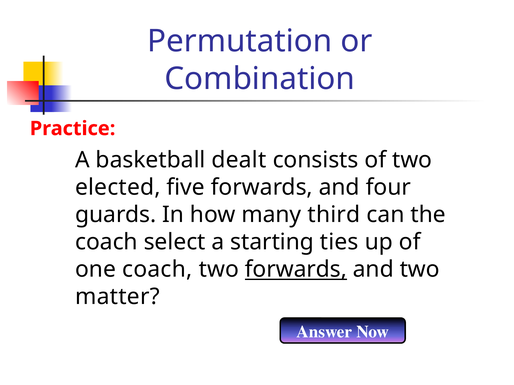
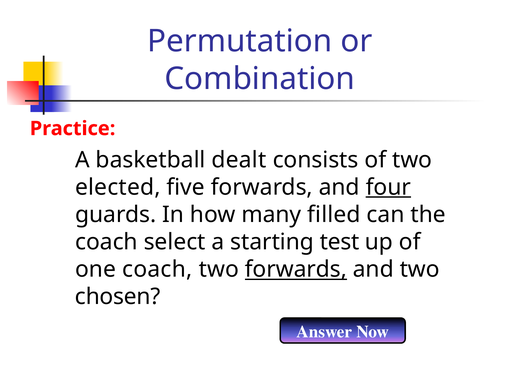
four underline: none -> present (388, 187)
third: third -> filled (334, 215)
ties: ties -> test (339, 242)
matter: matter -> chosen (118, 297)
